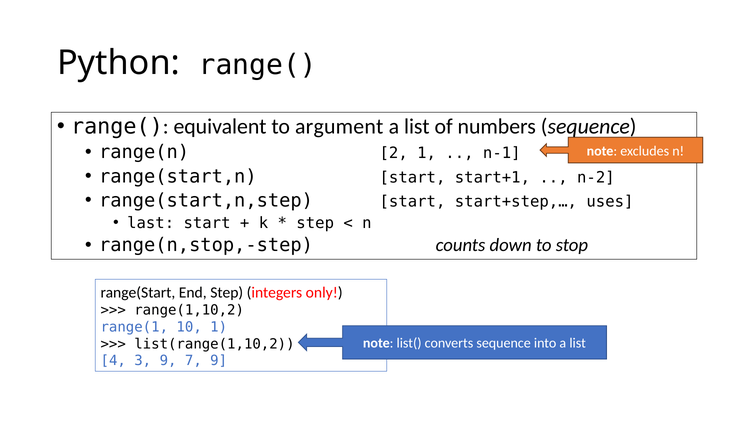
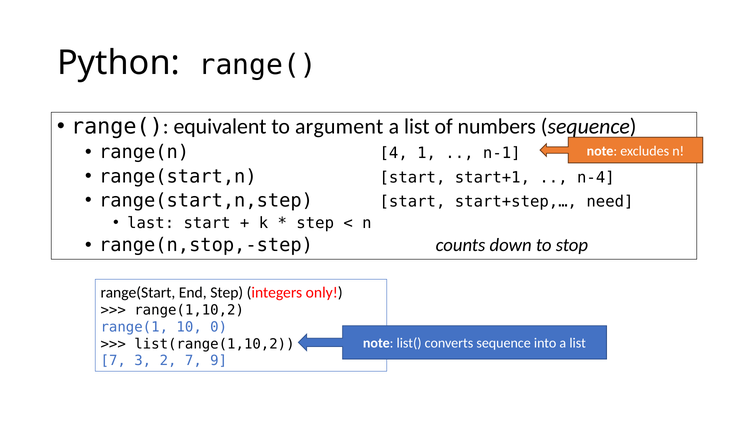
2: 2 -> 4 (394, 153)
n-2: n-2 -> n-4 (596, 177)
uses: uses -> need (610, 201)
10 1: 1 -> 0 (219, 327)
4: 4 -> 7 (113, 361)
3 9: 9 -> 2 (168, 361)
